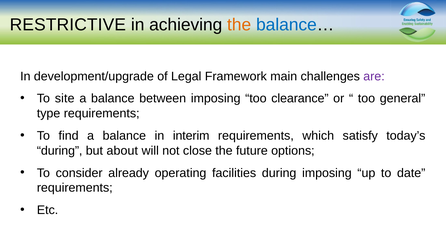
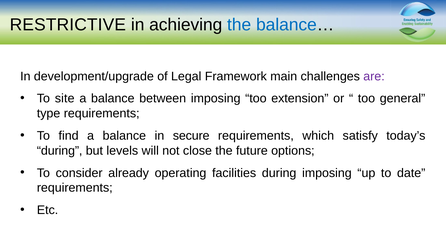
the colour: orange -> blue (239, 25)
clearance: clearance -> extension (300, 99)
interim: interim -> secure (191, 136)
about: about -> levels (122, 151)
